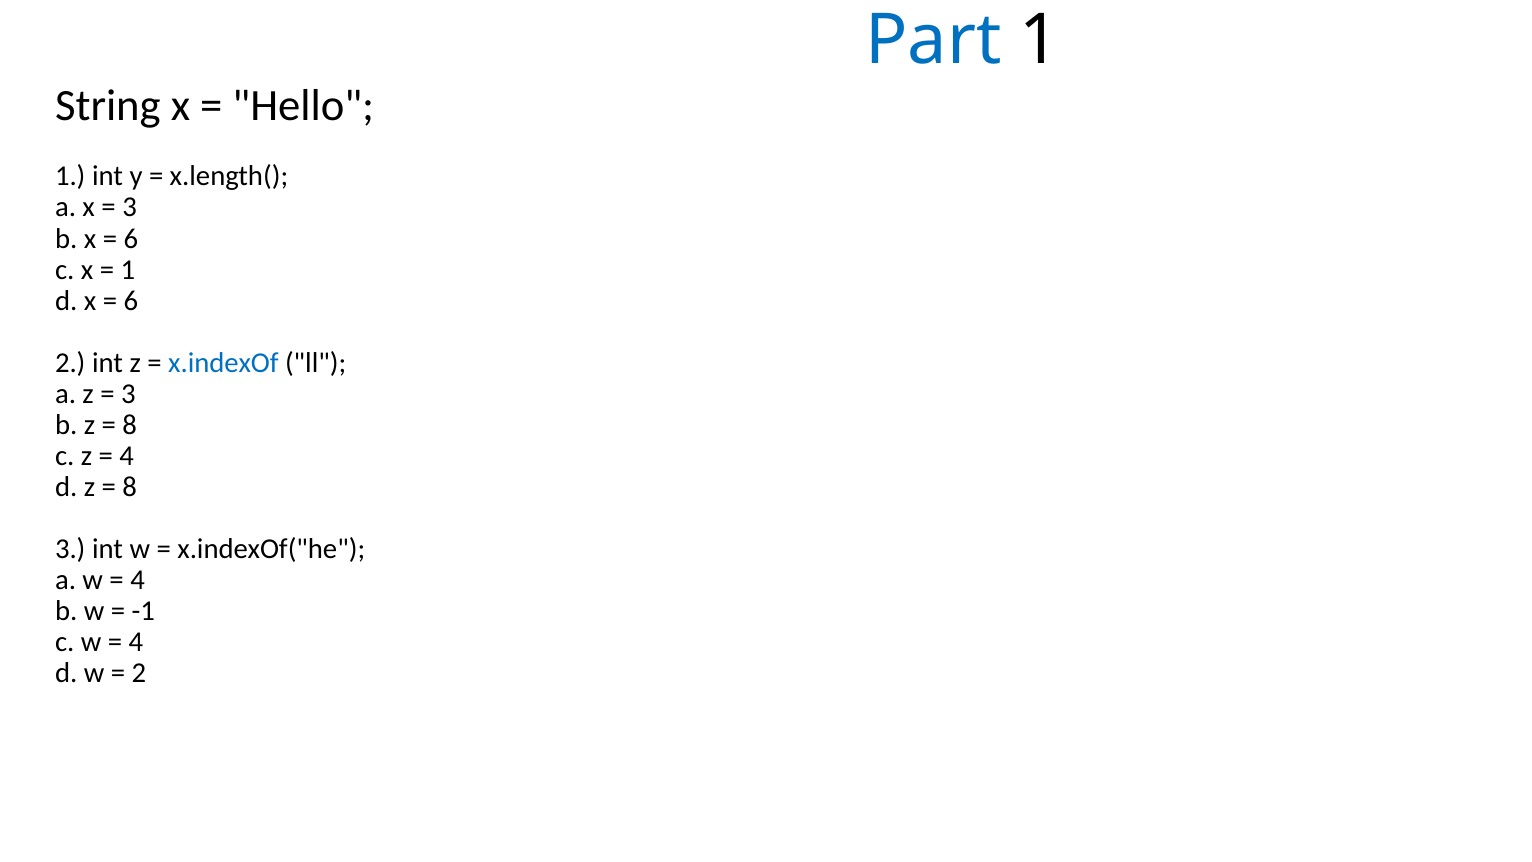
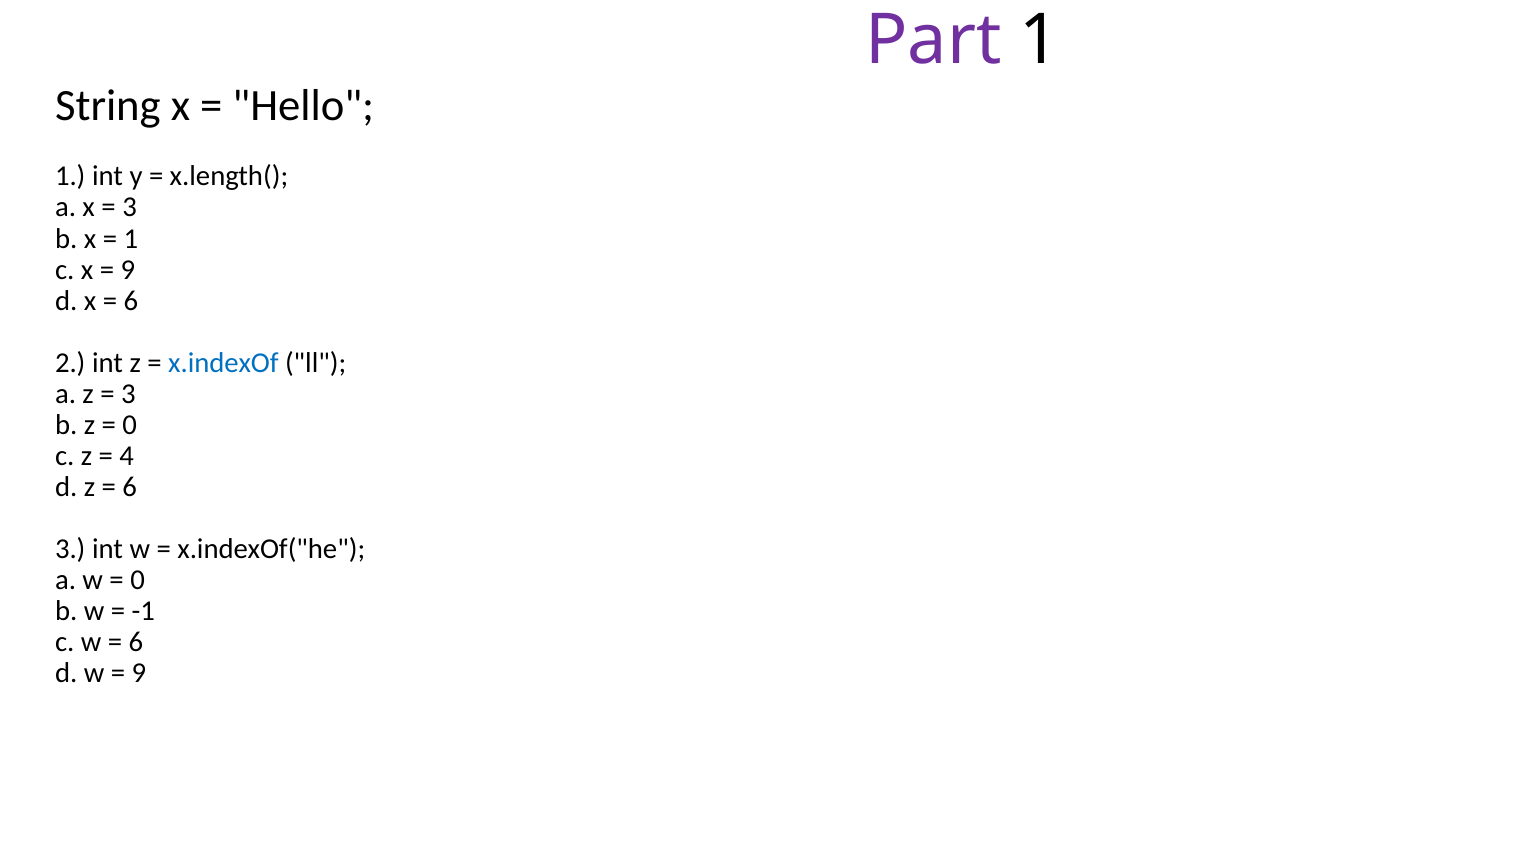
Part colour: blue -> purple (933, 40)
6: 6 -> 1 (131, 238)
1: 1 -> 9 (128, 269)
8: 8 -> 0 (130, 425)
8: 8 -> 6 (130, 487)
4: 4 -> 0 (138, 580)
4: 4 -> 6 (136, 642)
2: 2 -> 9 (139, 673)
